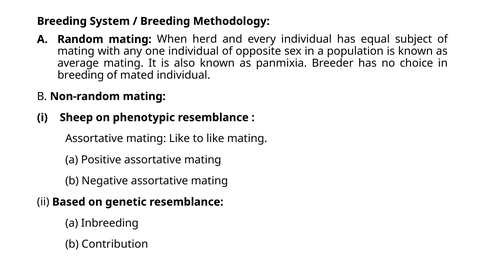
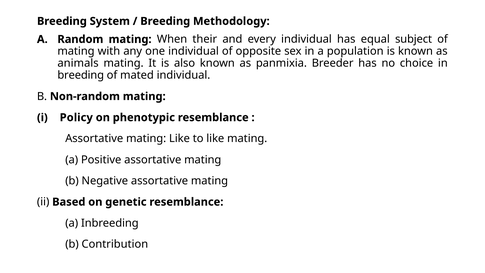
herd: herd -> their (205, 39)
average: average -> animals (78, 63)
Sheep: Sheep -> Policy (76, 117)
